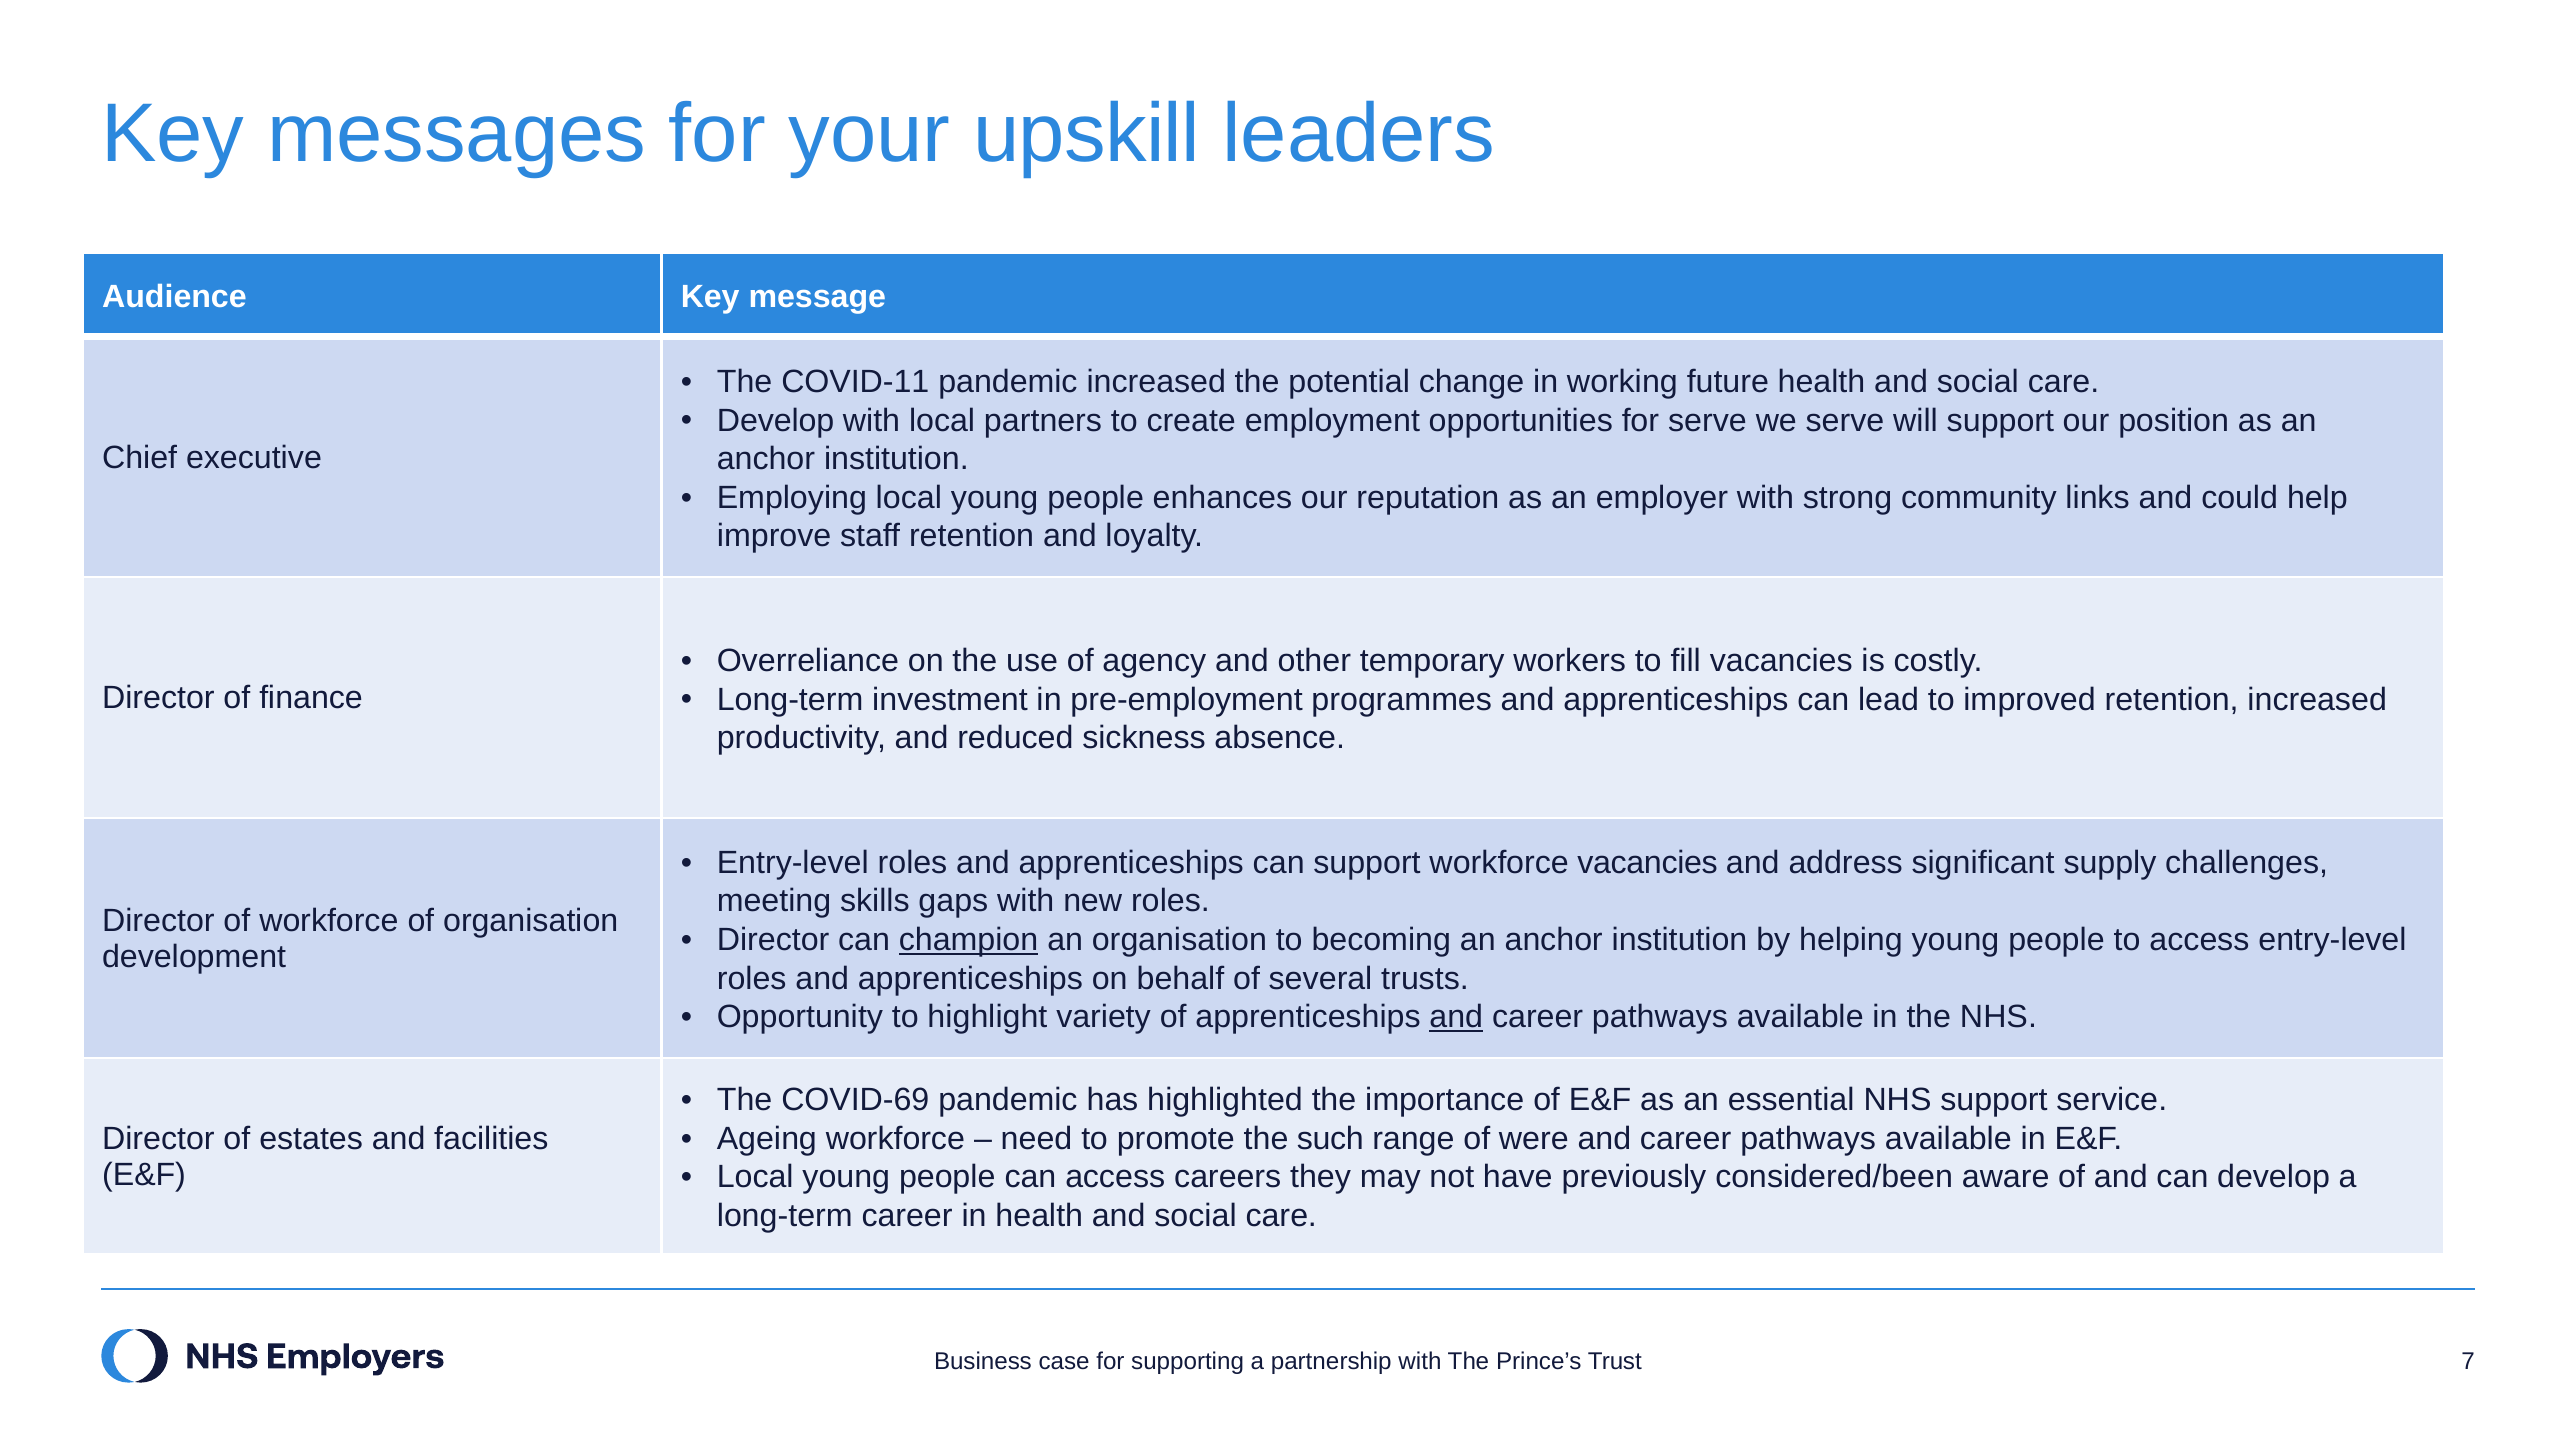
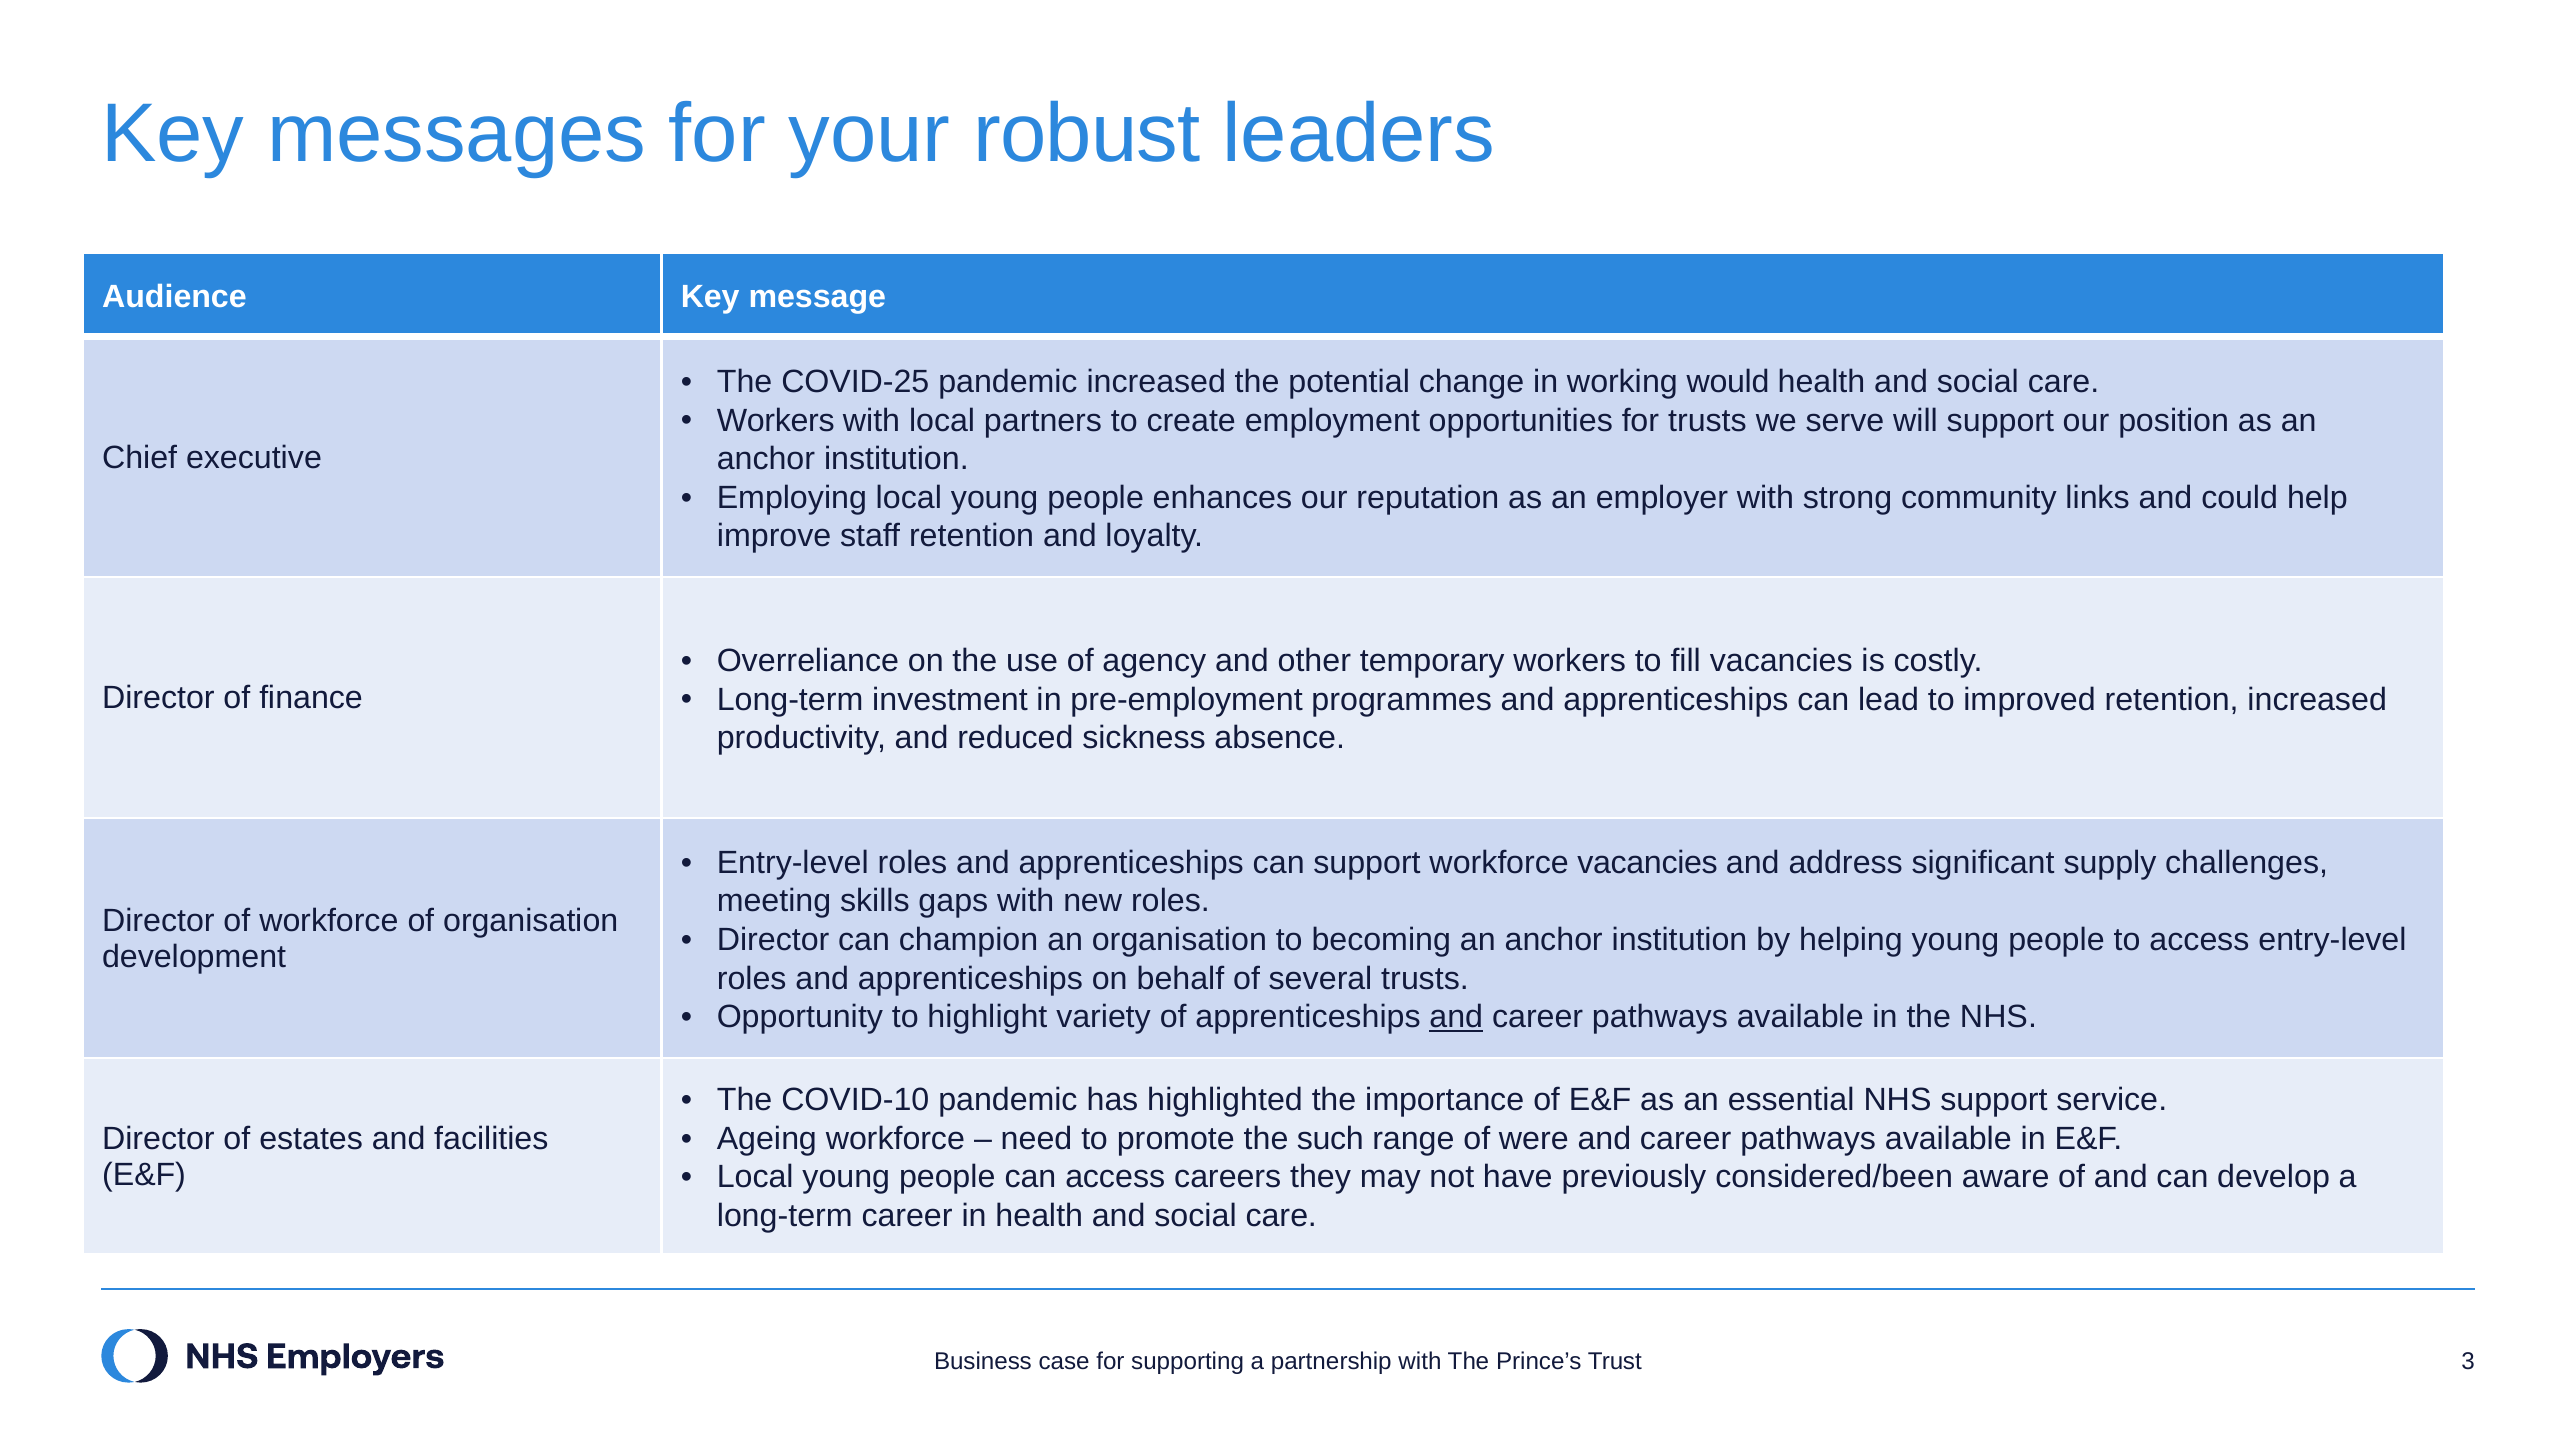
upskill: upskill -> robust (1087, 134)
COVID-11: COVID-11 -> COVID-25 (855, 382)
future: future -> would (1728, 382)
Develop: Develop -> Workers (776, 420)
for serve: serve -> trusts (1707, 420)
champion underline: present -> none (969, 940)
COVID-69: COVID-69 -> COVID-10 (855, 1100)
7: 7 -> 3 (2468, 1361)
